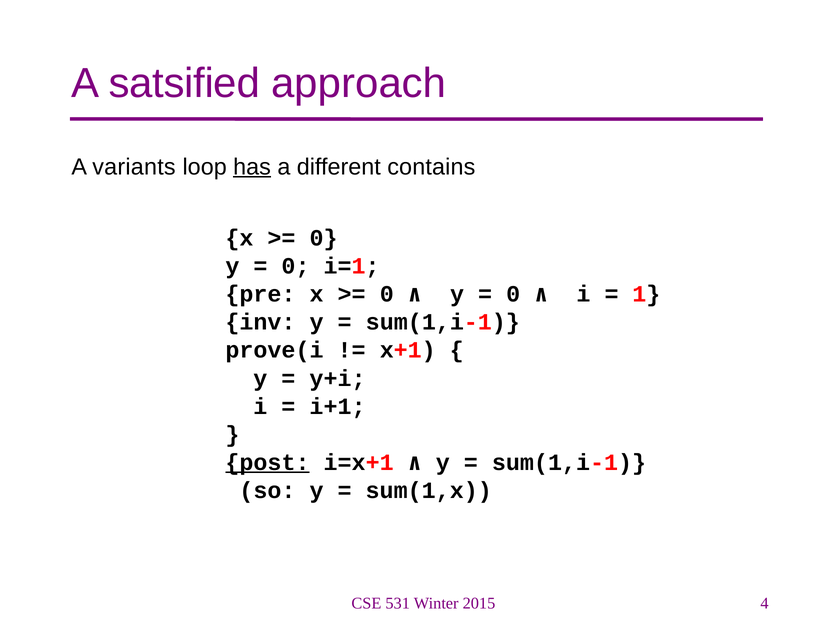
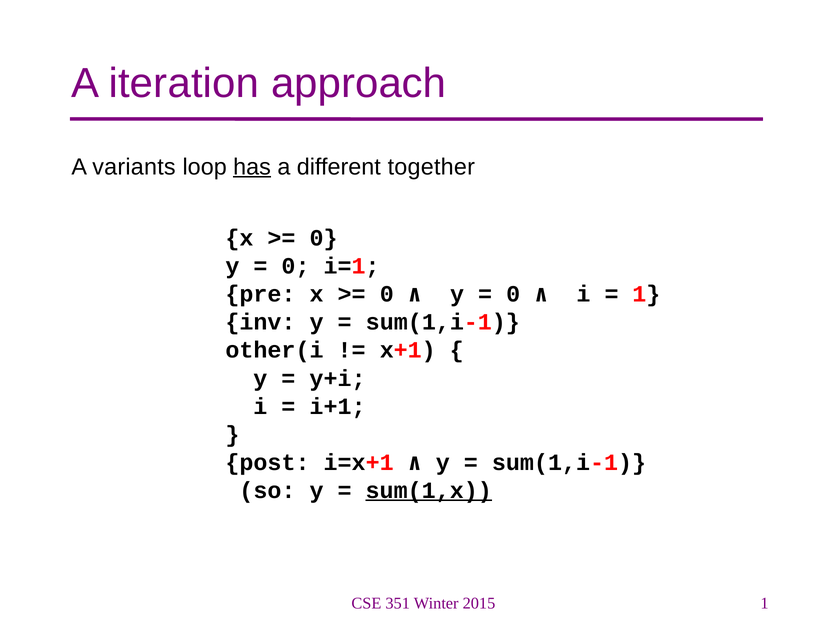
satsified: satsified -> iteration (184, 83)
contains: contains -> together (431, 167)
prove(i: prove(i -> other(i (274, 350)
post underline: present -> none (267, 462)
sum(1,x underline: none -> present (429, 490)
531: 531 -> 351 (398, 603)
2015 4: 4 -> 1 (765, 603)
